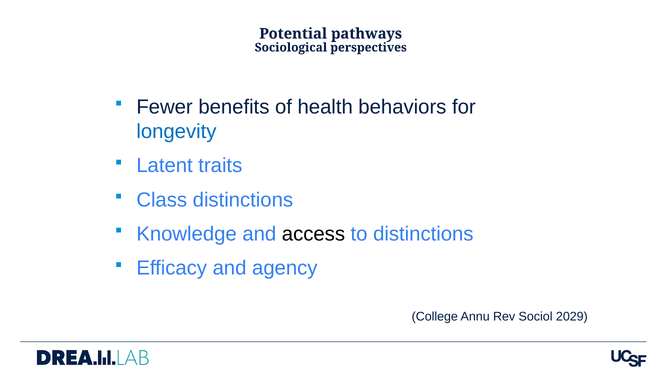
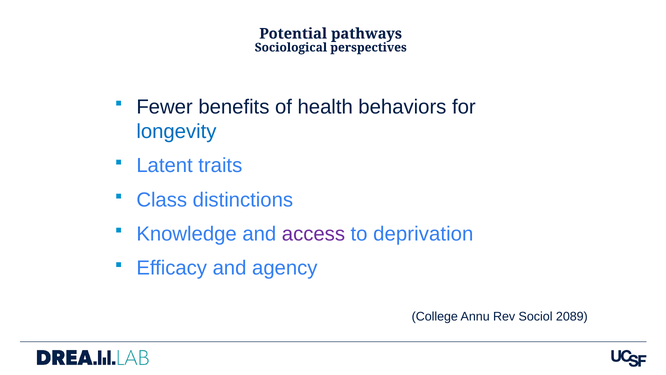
access colour: black -> purple (313, 234)
to distinctions: distinctions -> deprivation (423, 234)
2029: 2029 -> 2089 (572, 316)
